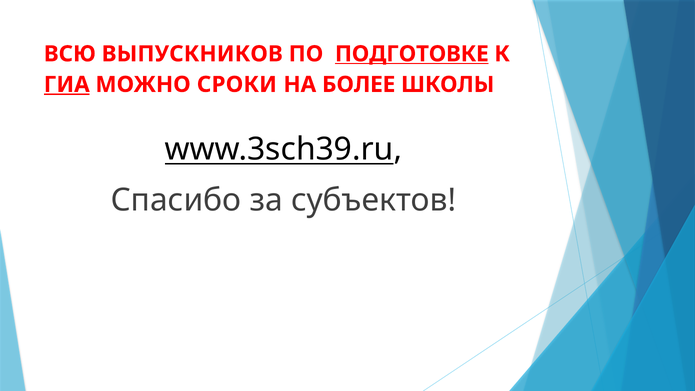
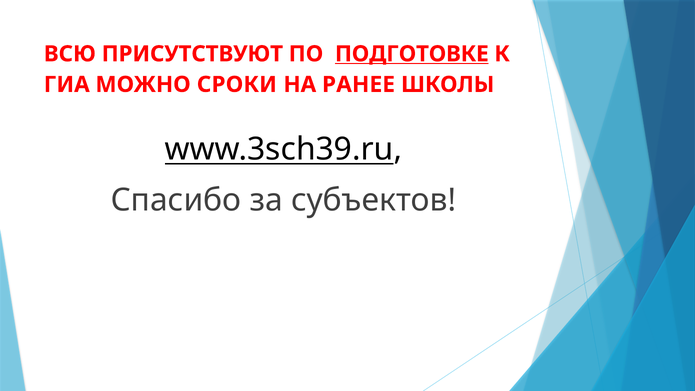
ВЫПУСКНИКОВ: ВЫПУСКНИКОВ -> ПРИСУТСТВУЮТ (192, 54)
ГИА underline: present -> none (67, 84)
БОЛЕЕ: БОЛЕЕ -> РАНЕЕ (359, 84)
